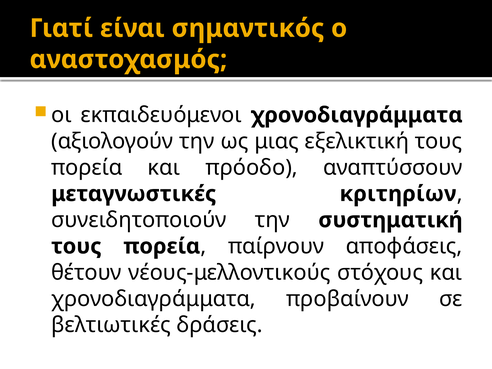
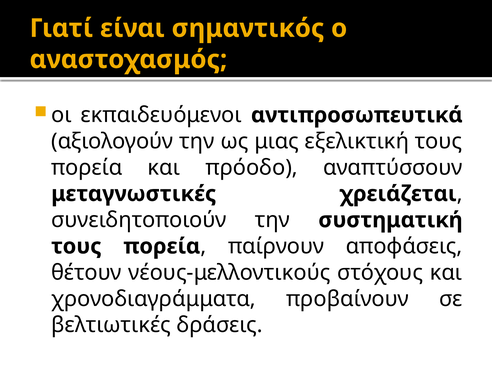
εκπαιδευόμενοι χρονοδιαγράμματα: χρονοδιαγράμματα -> αντιπροσωπευτικά (357, 115)
κριτηρίων: κριτηρίων -> χρειάζεται (398, 194)
